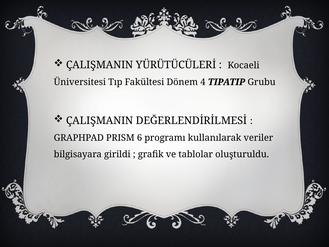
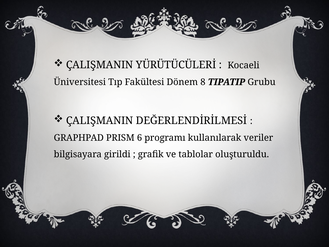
4: 4 -> 8 (203, 82)
